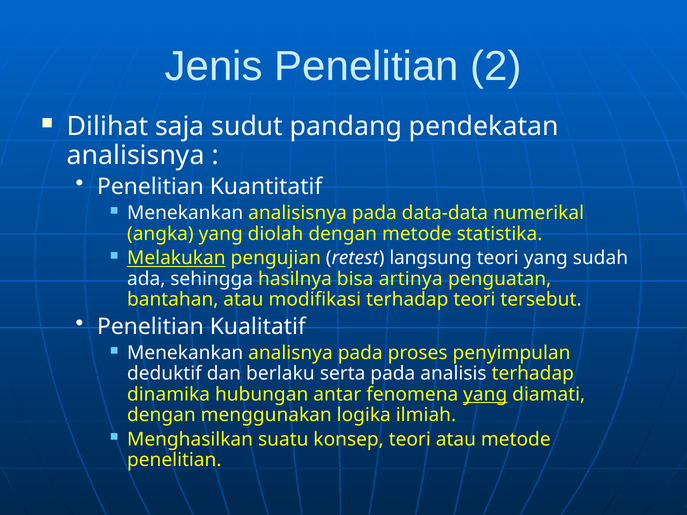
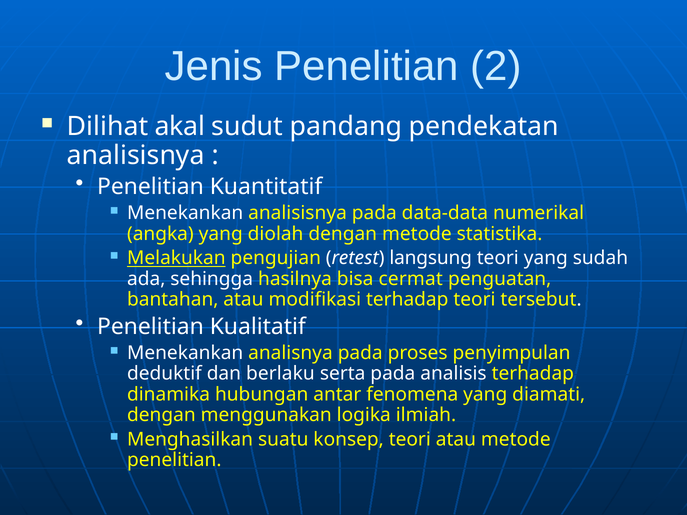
saja: saja -> akal (180, 126)
artinya: artinya -> cermat (411, 279)
yang underline: present -> none (485, 394)
